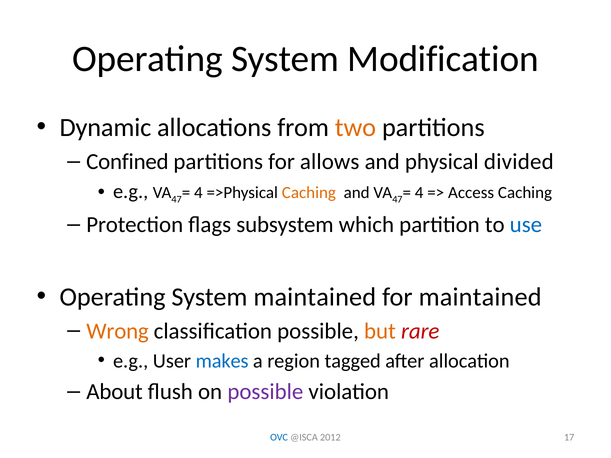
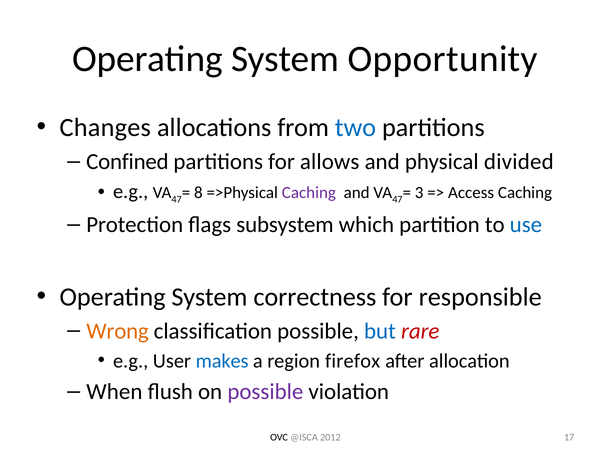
Modification: Modification -> Opportunity (443, 59)
Dynamic: Dynamic -> Changes (105, 128)
two colour: orange -> blue (355, 128)
4: 4 -> 8 (198, 193)
Caching colour: orange -> purple (309, 193)
4: 4 -> 3 (419, 193)
System maintained: maintained -> correctness (315, 297)
for maintained: maintained -> responsible (480, 297)
but colour: orange -> blue (380, 331)
tagged: tagged -> firefox (353, 361)
About: About -> When (114, 392)
OVC colour: blue -> black (279, 438)
